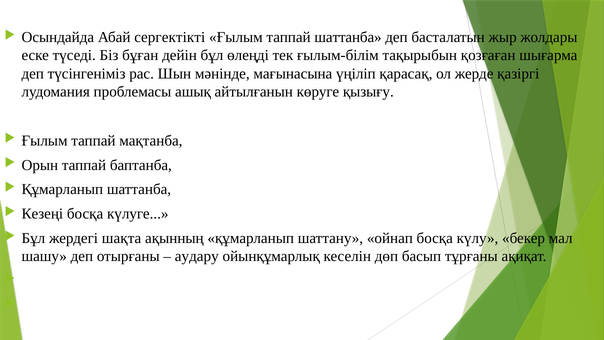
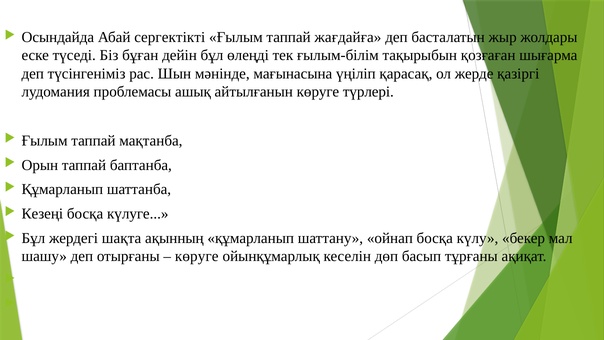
таппай шаттанба: шаттанба -> жағдайға (348, 37)
қызығу: қызығу -> түрлері (368, 92)
аудару: аудару -> көруге (197, 256)
